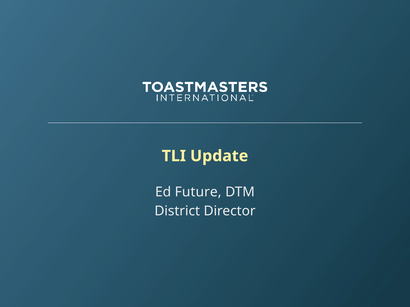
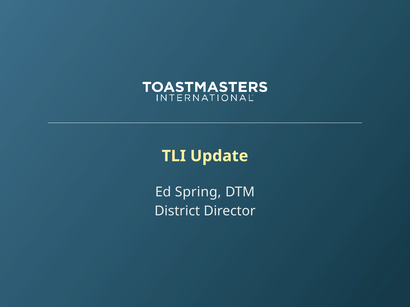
Future: Future -> Spring (198, 192)
